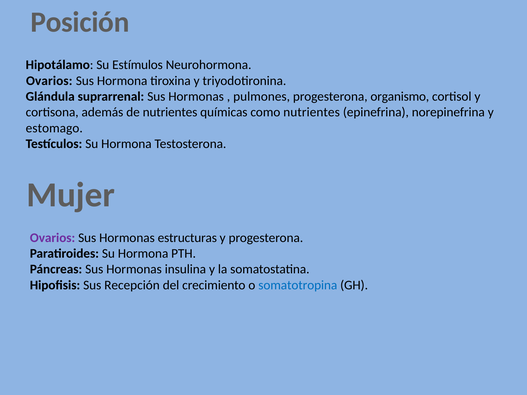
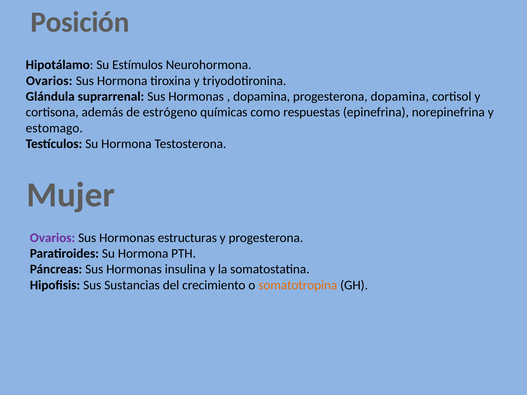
pulmones: pulmones -> dopamina (262, 97)
progesterona organismo: organismo -> dopamina (400, 97)
de nutrientes: nutrientes -> estrógeno (170, 112)
como nutrientes: nutrientes -> respuestas (312, 112)
Recepción: Recepción -> Sustancias (132, 285)
somatotropina colour: blue -> orange (298, 285)
